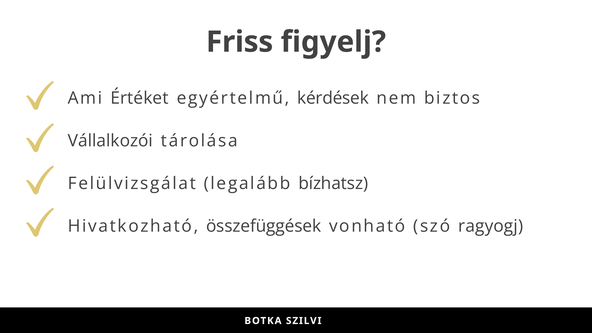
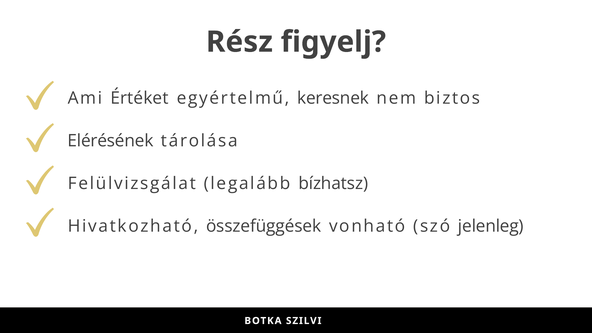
Friss: Friss -> Rész (239, 42)
kérdések: kérdések -> keresnek (333, 98)
Vállalkozói: Vállalkozói -> Elérésének (110, 141)
ragyogj: ragyogj -> jelenleg (491, 226)
